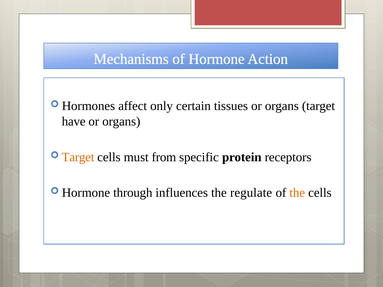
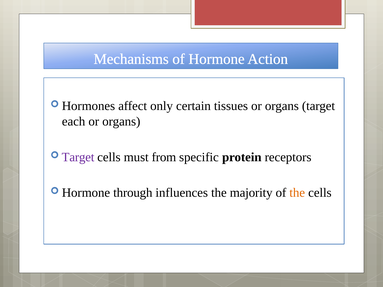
have: have -> each (74, 121)
Target colour: orange -> purple (78, 157)
regulate: regulate -> majority (251, 193)
